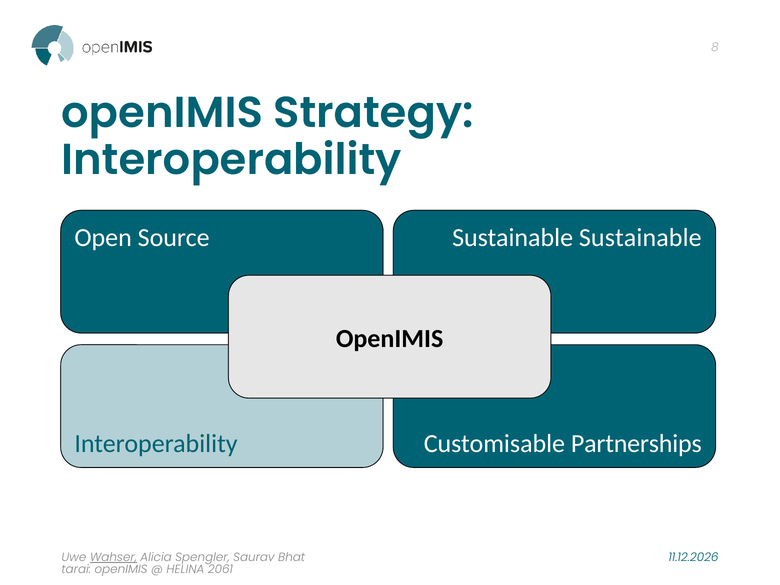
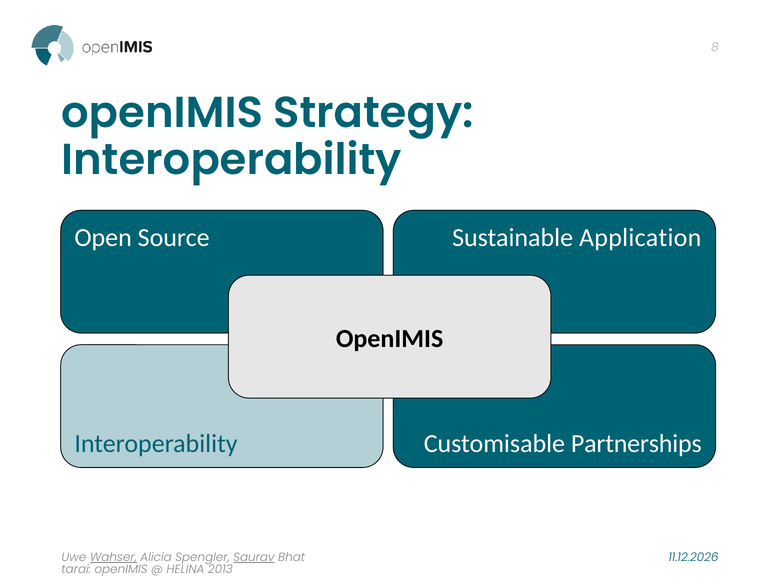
Sustainable Sustainable: Sustainable -> Application (640, 238)
Saurav underline: none -> present (254, 557)
2061: 2061 -> 2013 (220, 569)
